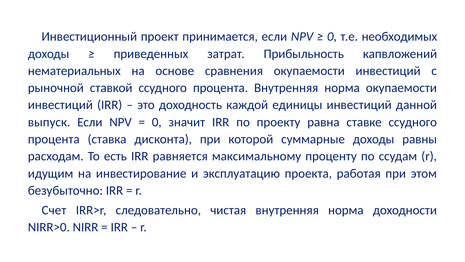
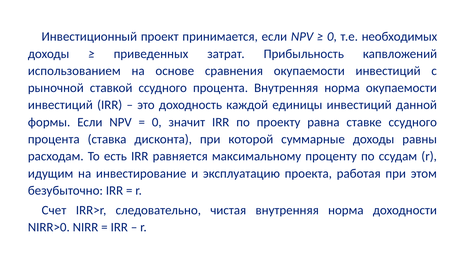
нематериальных: нематериальных -> использованием (74, 71)
выпуск: выпуск -> формы (49, 122)
